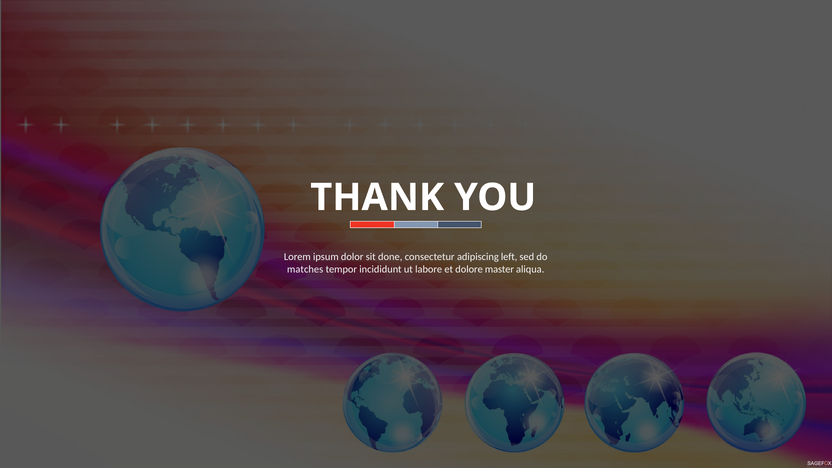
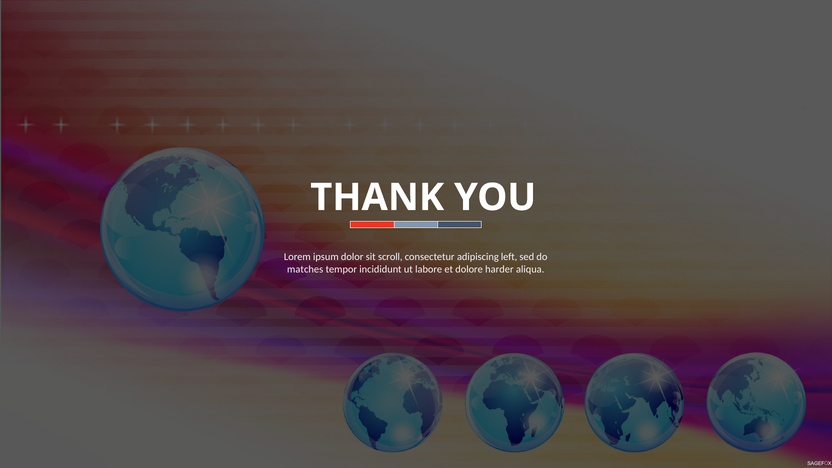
done: done -> scroll (390, 257)
master: master -> harder (499, 269)
